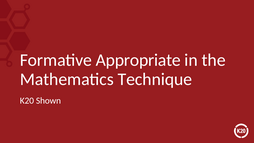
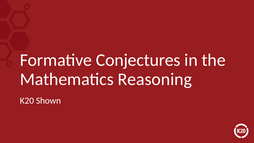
Appropriate: Appropriate -> Conjectures (138, 60)
Technique: Technique -> Reasoning (155, 79)
